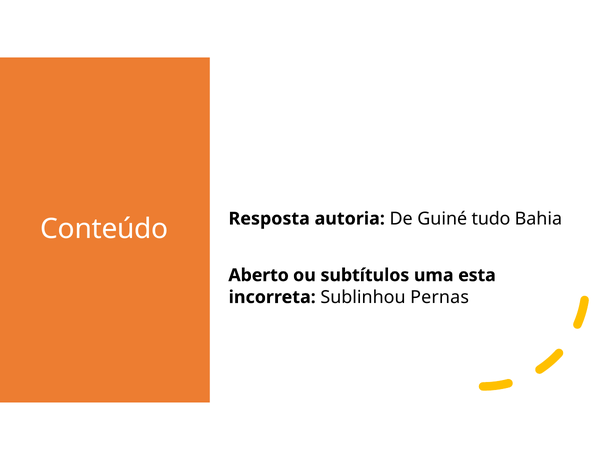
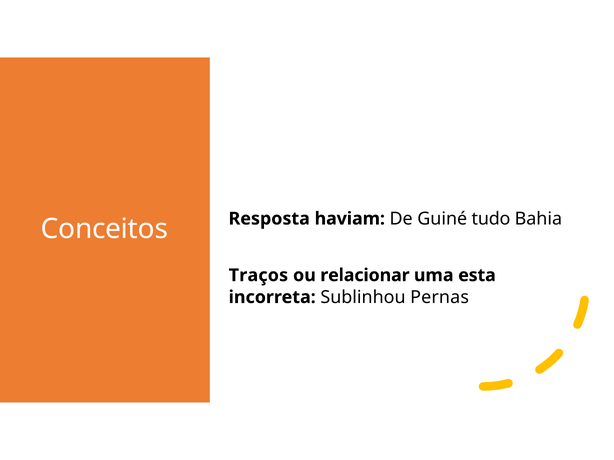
Conteúdo: Conteúdo -> Conceitos (104, 229)
autoria: autoria -> haviam (350, 219)
Aberto: Aberto -> Traços (258, 276)
subtítulos: subtítulos -> relacionar (365, 276)
